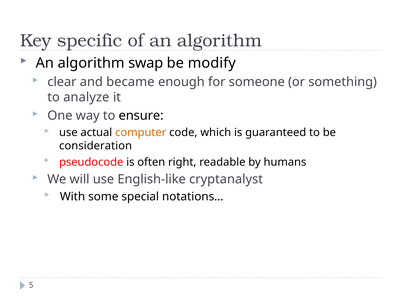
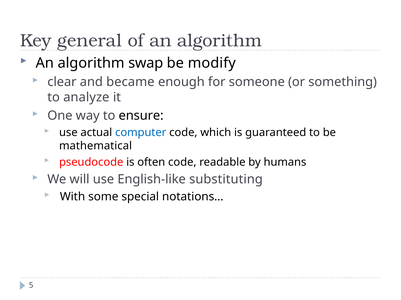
specific: specific -> general (90, 41)
computer colour: orange -> blue (141, 133)
consideration: consideration -> mathematical (96, 146)
often right: right -> code (182, 162)
cryptanalyst: cryptanalyst -> substituting (226, 180)
